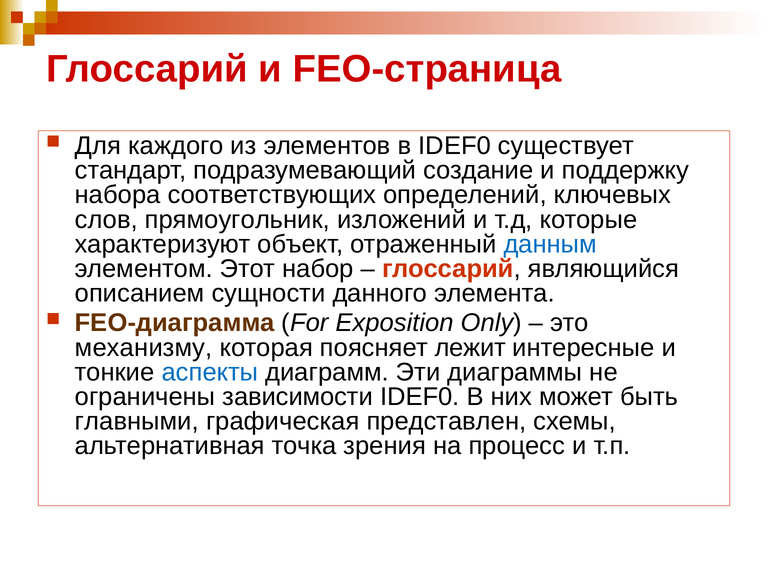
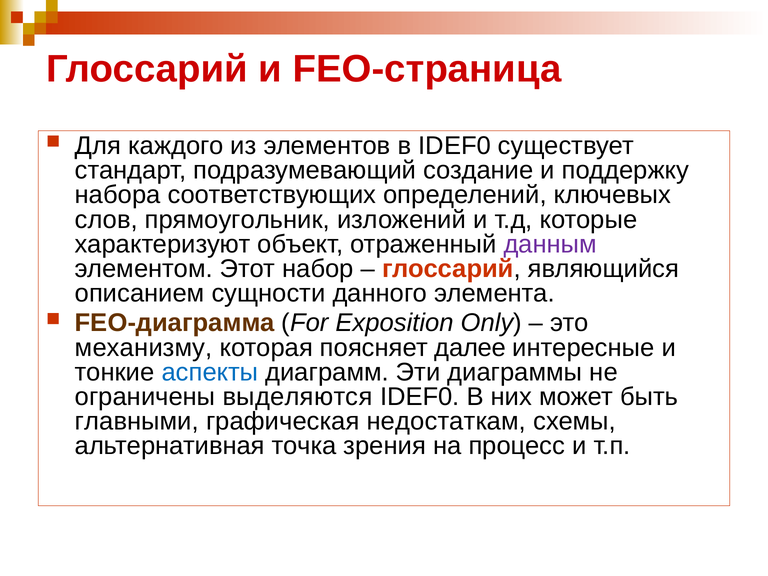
данным colour: blue -> purple (550, 244)
лежит: лежит -> далее (470, 348)
зависимости: зависимости -> выделяются (297, 397)
представлен: представлен -> недостаткам (446, 421)
